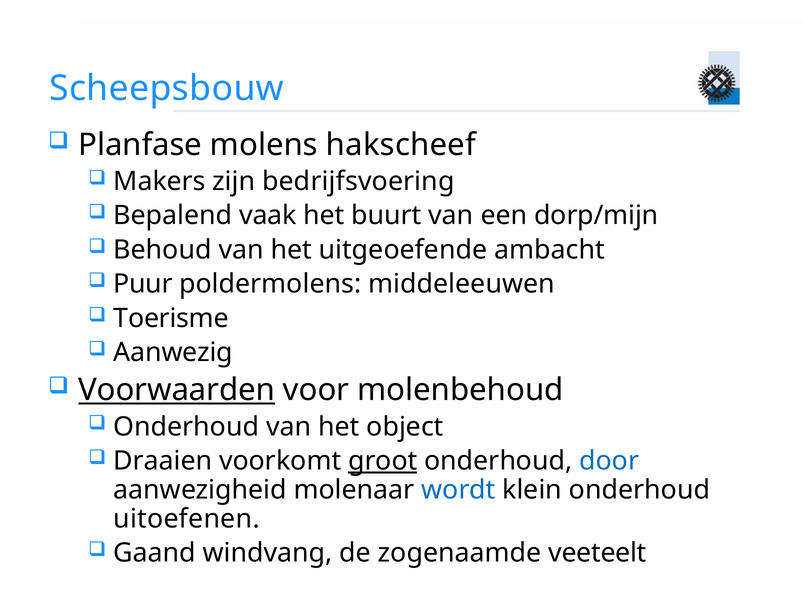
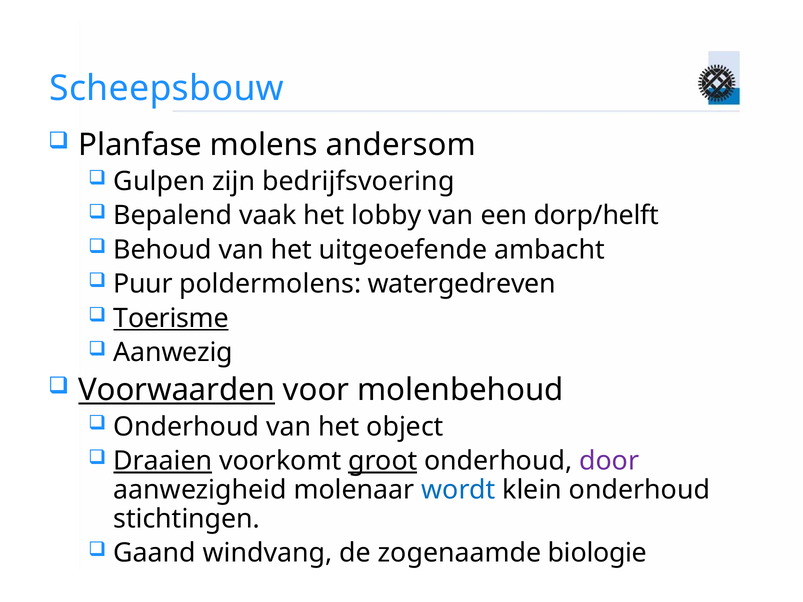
hakscheef: hakscheef -> andersom (401, 145)
Makers: Makers -> Gulpen (159, 181)
buurt: buurt -> lobby (386, 216)
dorp/mijn: dorp/mijn -> dorp/helft (596, 216)
middeleeuwen: middeleeuwen -> watergedreven (462, 284)
Toerisme underline: none -> present (171, 318)
Draaien underline: none -> present (163, 461)
door colour: blue -> purple (609, 461)
uitoefenen: uitoefenen -> stichtingen (187, 519)
veeteelt: veeteelt -> biologie (597, 553)
